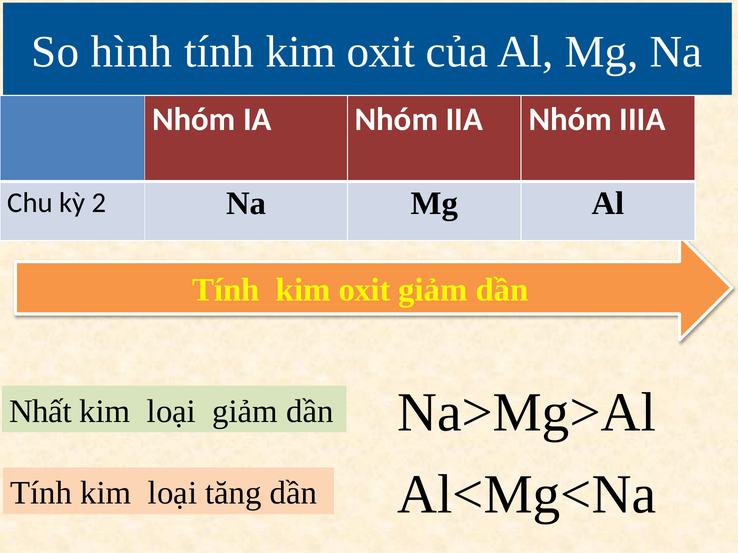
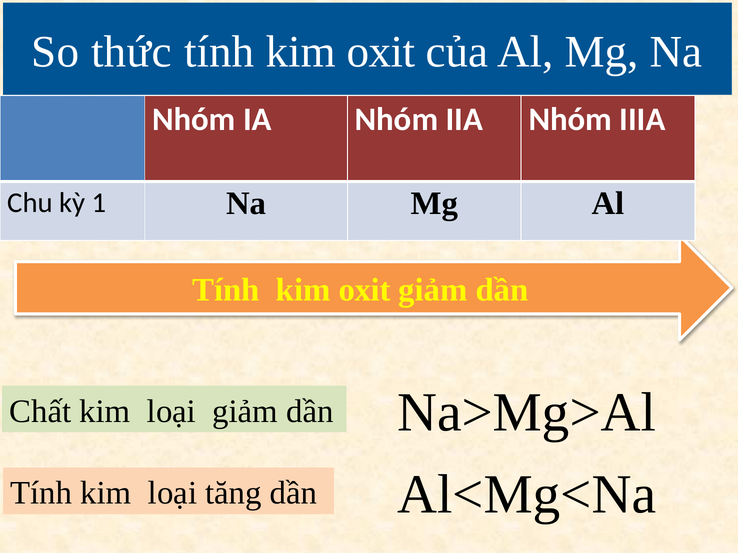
hình: hình -> thức (131, 52)
2: 2 -> 1 (99, 203)
Nhất: Nhất -> Chất (40, 412)
